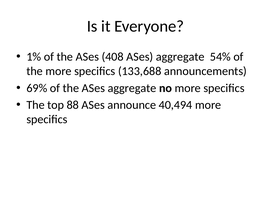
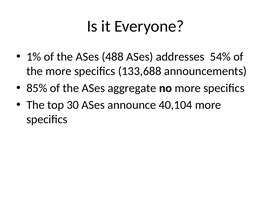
408: 408 -> 488 (113, 57)
aggregate: aggregate -> addresses (180, 57)
69%: 69% -> 85% (37, 88)
88: 88 -> 30 (73, 105)
40,494: 40,494 -> 40,104 (176, 105)
